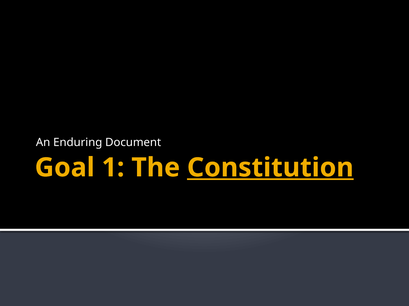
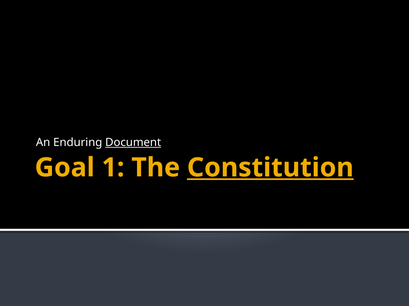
Document underline: none -> present (133, 143)
